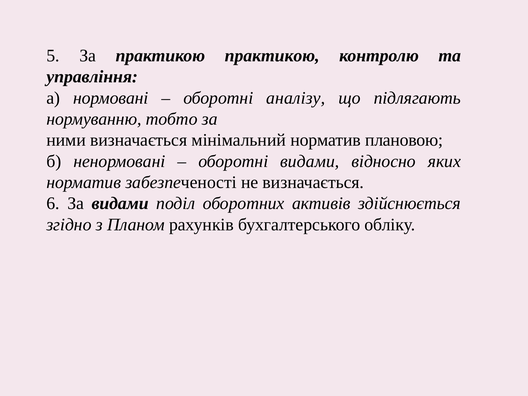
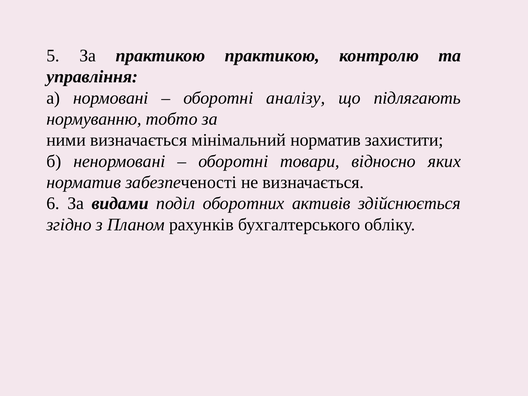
плановою: плановою -> захистити (404, 140)
оборотні видами: видами -> товари (310, 161)
